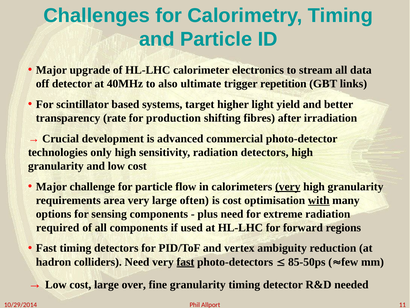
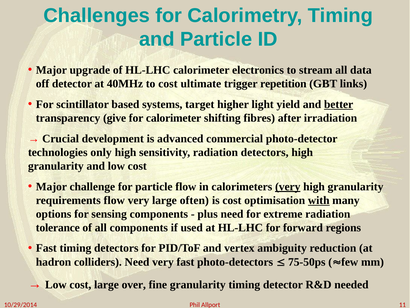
to also: also -> cost (168, 84)
better underline: none -> present (339, 104)
rate: rate -> give (115, 118)
for production: production -> calorimeter (174, 118)
requirements area: area -> flow (114, 200)
required: required -> tolerance (58, 227)
fast underline: present -> none (185, 261)
85-50ps: 85-50ps -> 75-50ps (307, 261)
